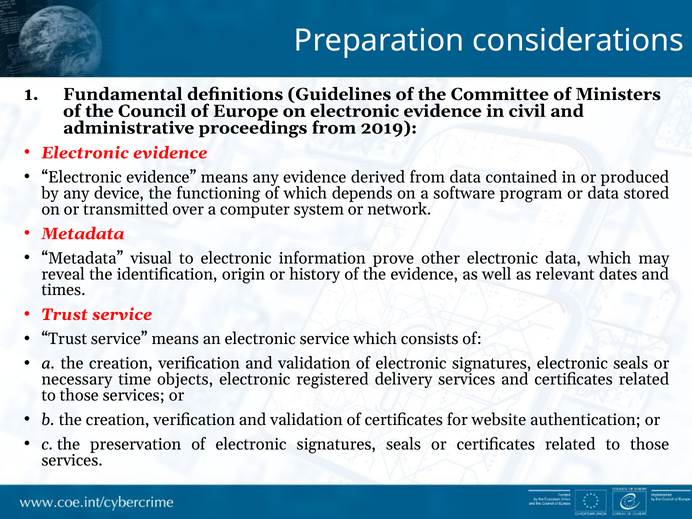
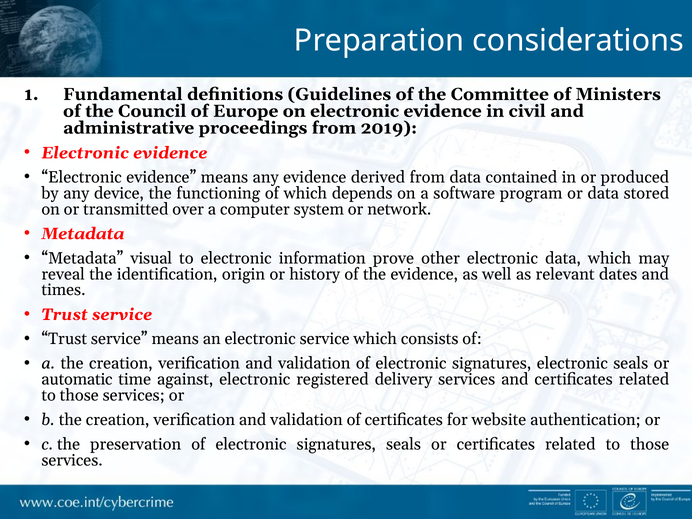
necessary: necessary -> automatic (77, 379)
objects: objects -> against (185, 379)
